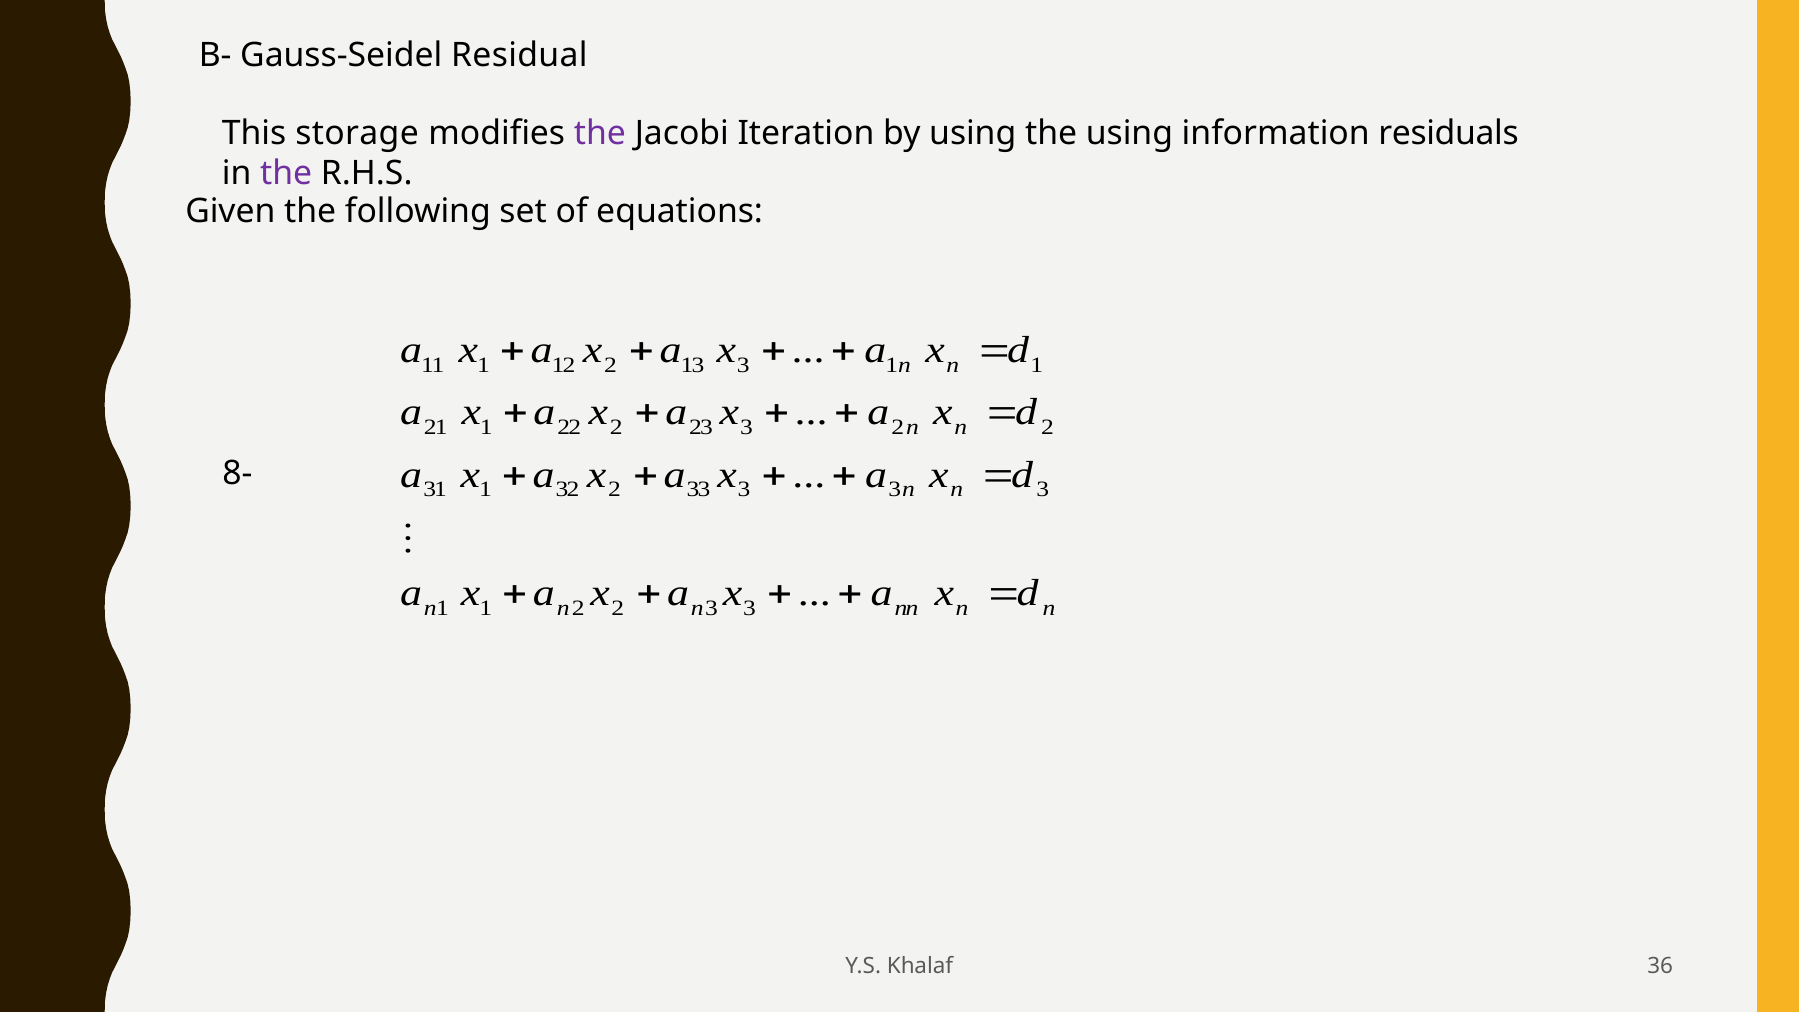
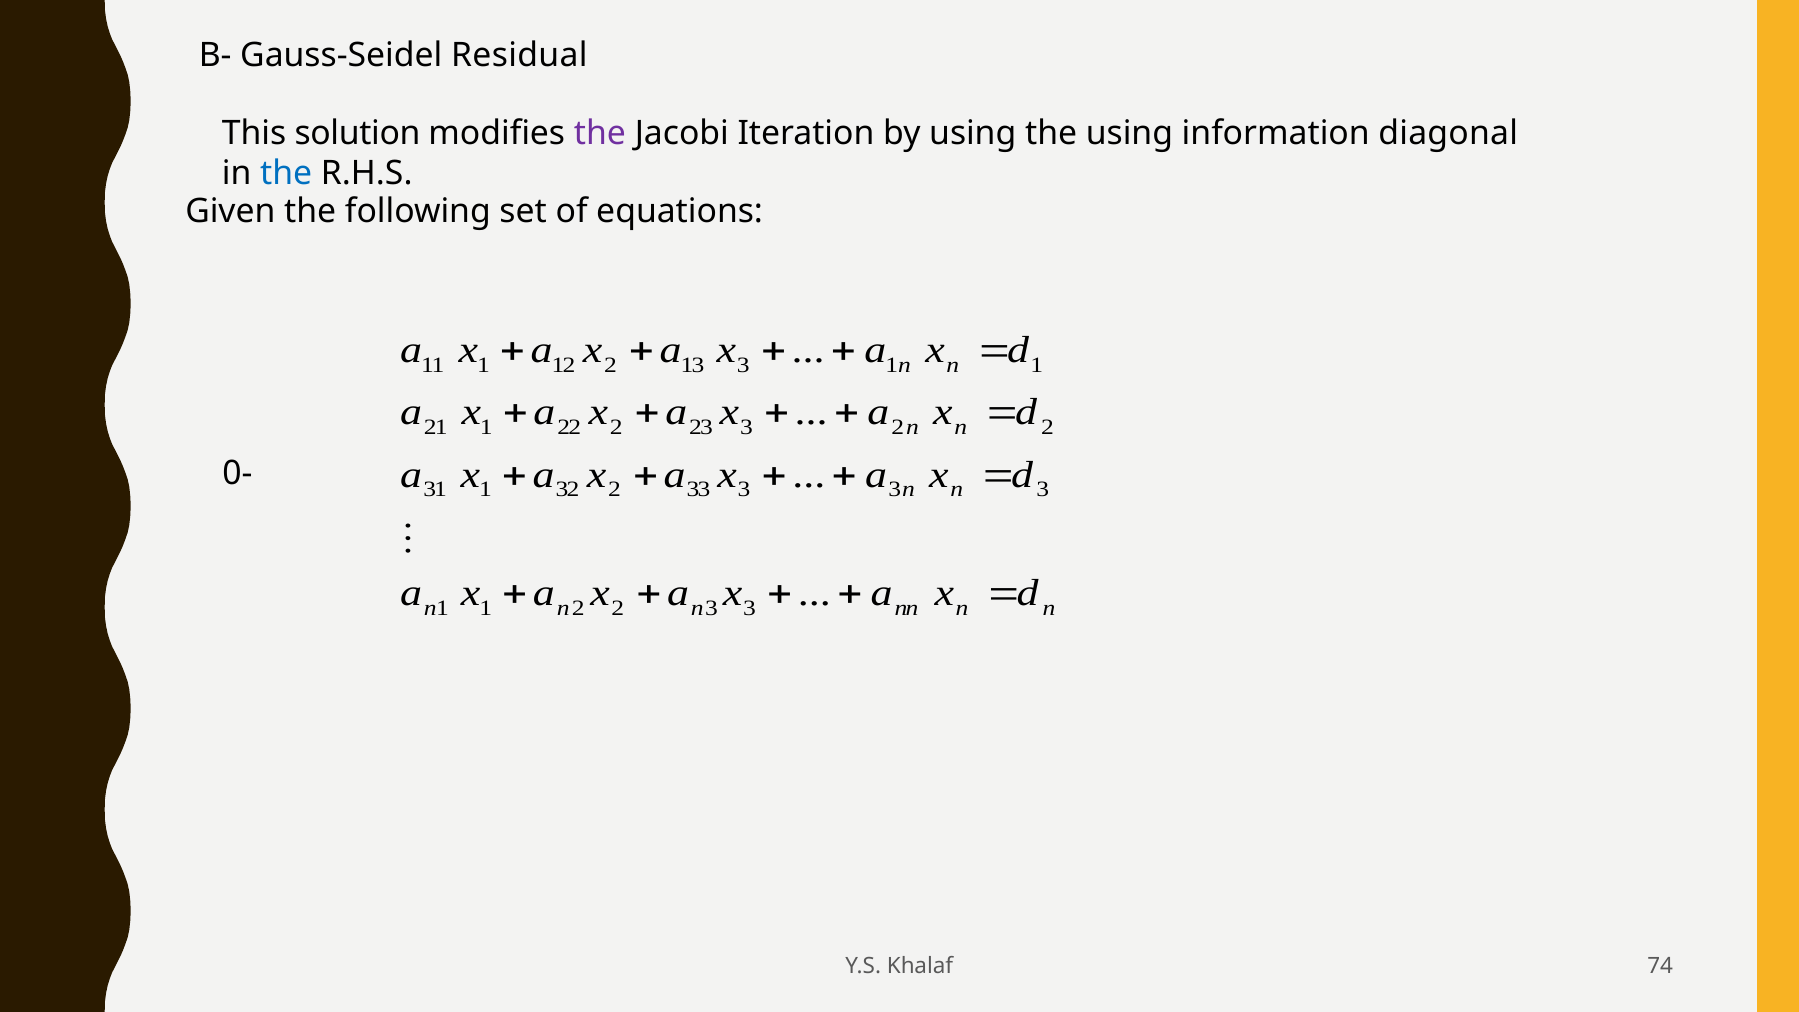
storage: storage -> solution (357, 133)
residuals: residuals -> diagonal (1448, 133)
the colour: purple -> blue (286, 174)
8-: 8- -> 0- (237, 473)
36: 36 -> 74 (1660, 966)
